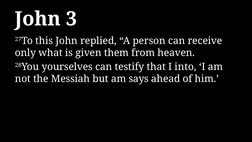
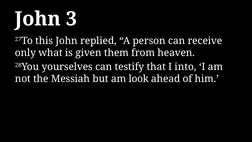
says: says -> look (139, 79)
